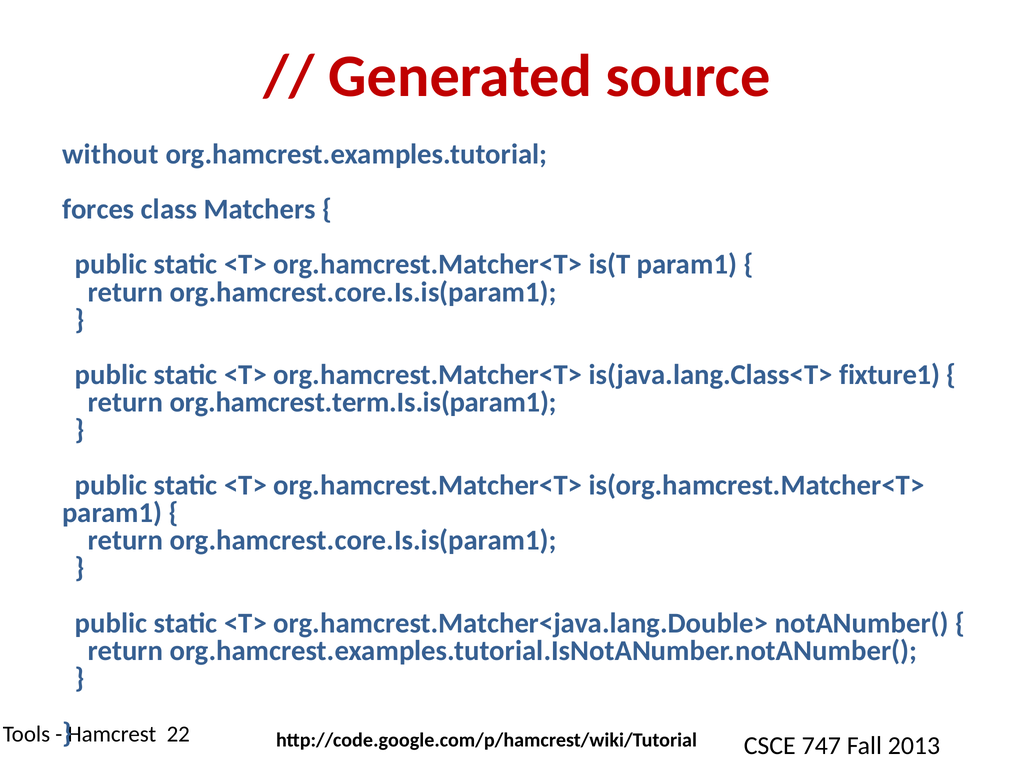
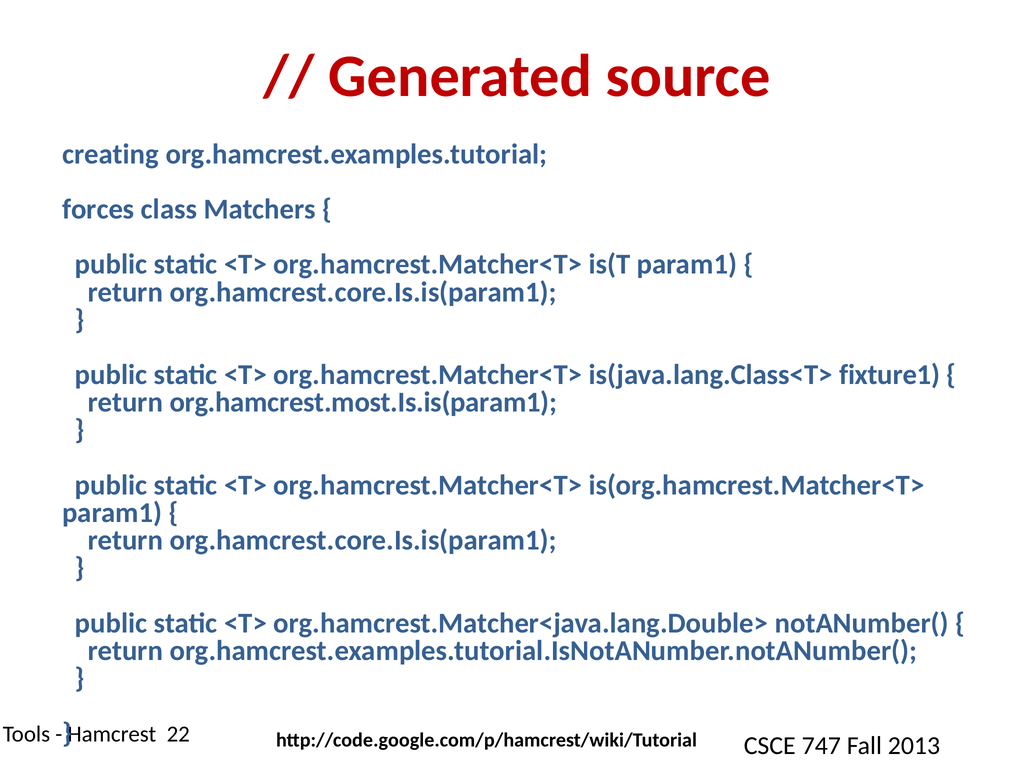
without: without -> creating (111, 154)
org.hamcrest.term.Is.is(param1: org.hamcrest.term.Is.is(param1 -> org.hamcrest.most.Is.is(param1 (363, 403)
